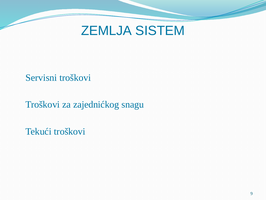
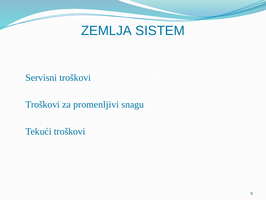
zajednićkog: zajednićkog -> promenljivi (96, 104)
